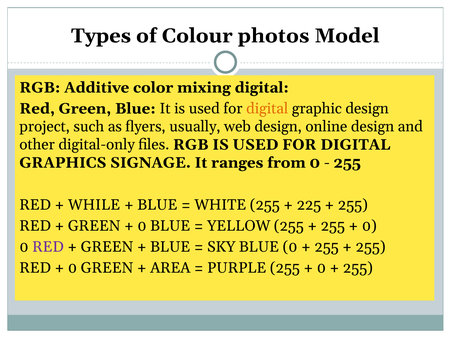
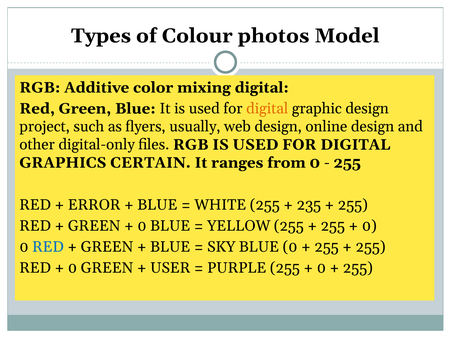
SIGNAGE: SIGNAGE -> CERTAIN (150, 163)
WHILE: WHILE -> ERROR (94, 205)
225: 225 -> 235 (309, 205)
RED colour: purple -> blue (48, 247)
AREA: AREA -> USER (170, 268)
